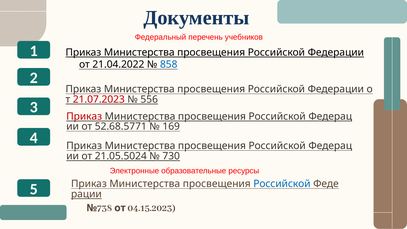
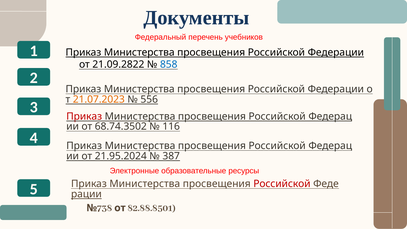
21.04.2022: 21.04.2022 -> 21.09.2822 (118, 65)
21.07.2023 colour: red -> orange (99, 99)
52.68.5771: 52.68.5771 -> 68.74.3502 (121, 127)
169: 169 -> 116 (171, 127)
21.05.5024: 21.05.5024 -> 21.95.2024 (121, 156)
730: 730 -> 387 (171, 156)
Российской colour: blue -> red (282, 184)
04.15.2023: 04.15.2023 -> 82.88.8501 (152, 208)
